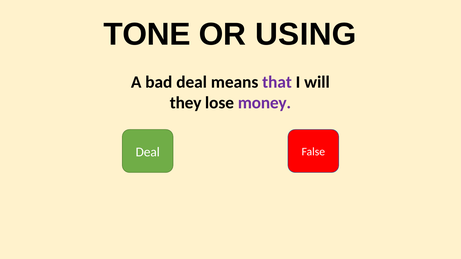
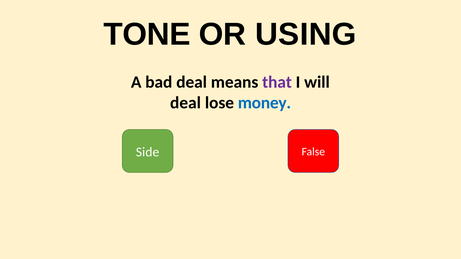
they: they -> deal (186, 103)
money colour: purple -> blue (264, 103)
Deal: Deal -> Side (148, 152)
